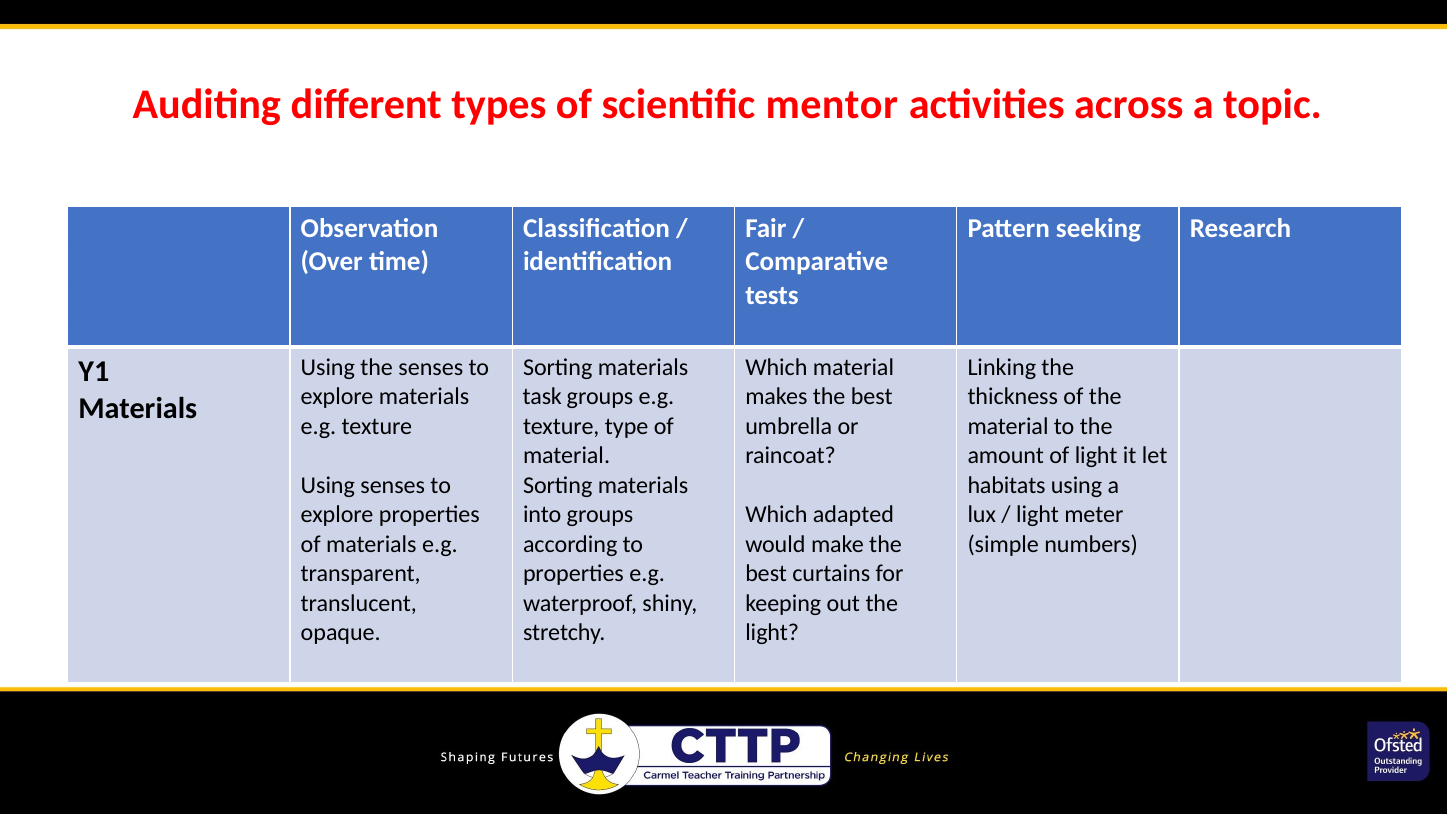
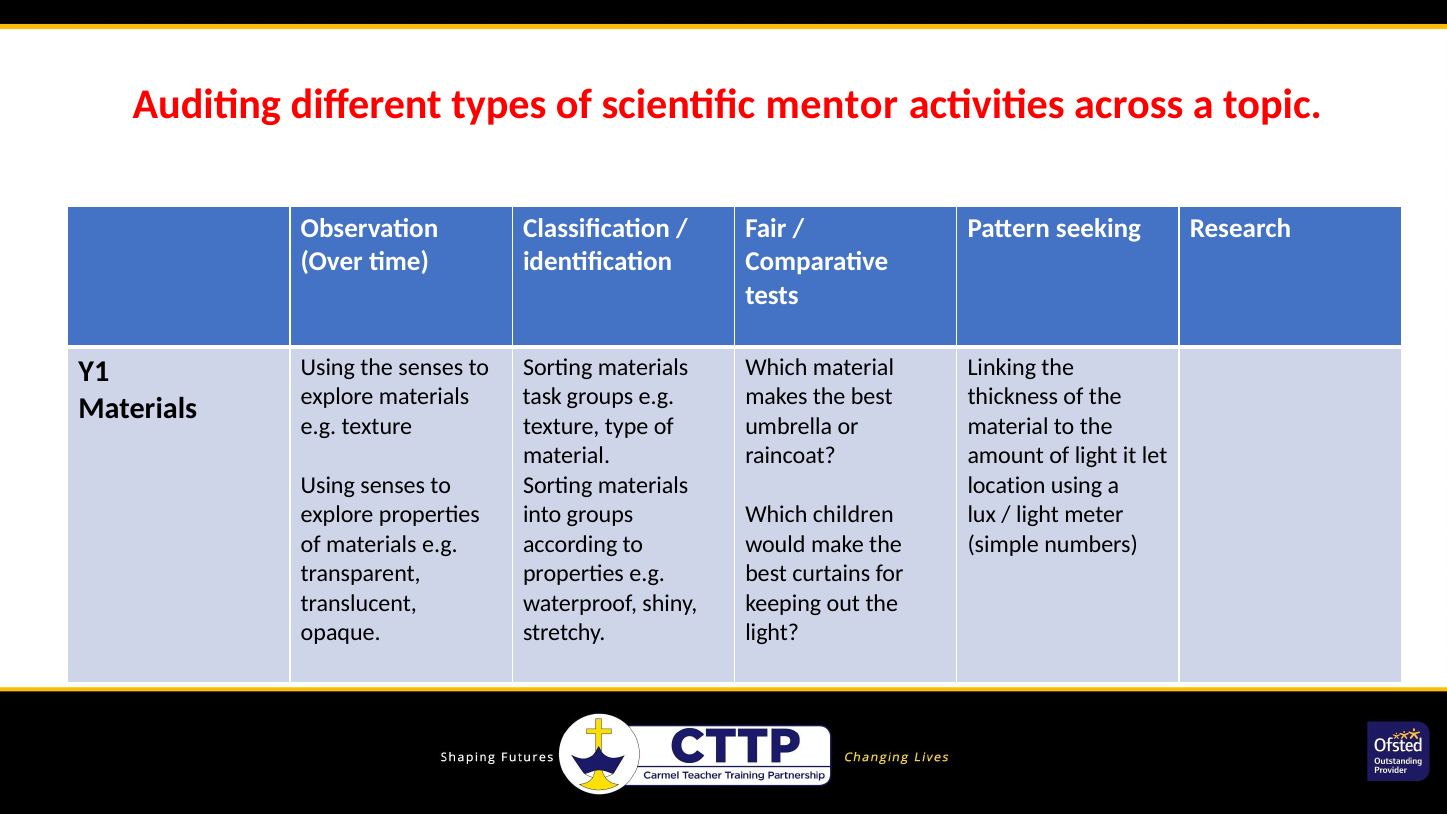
habitats: habitats -> location (1006, 485)
adapted: adapted -> children (853, 515)
